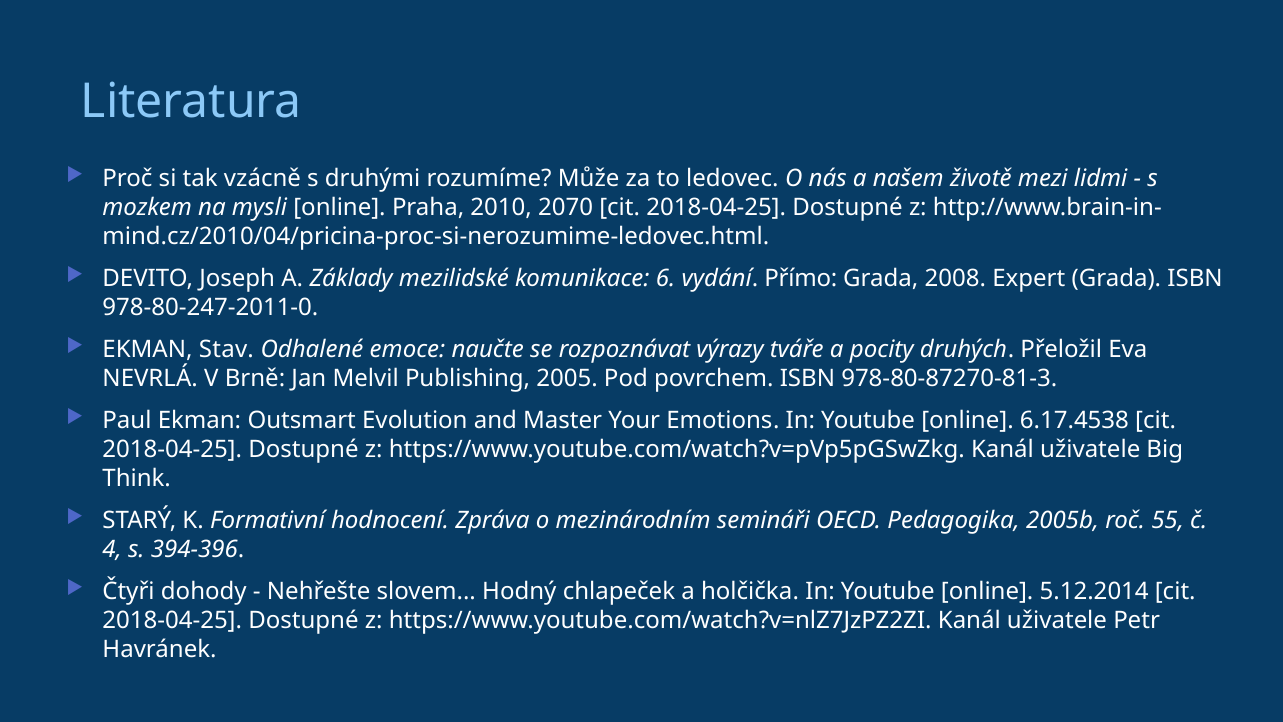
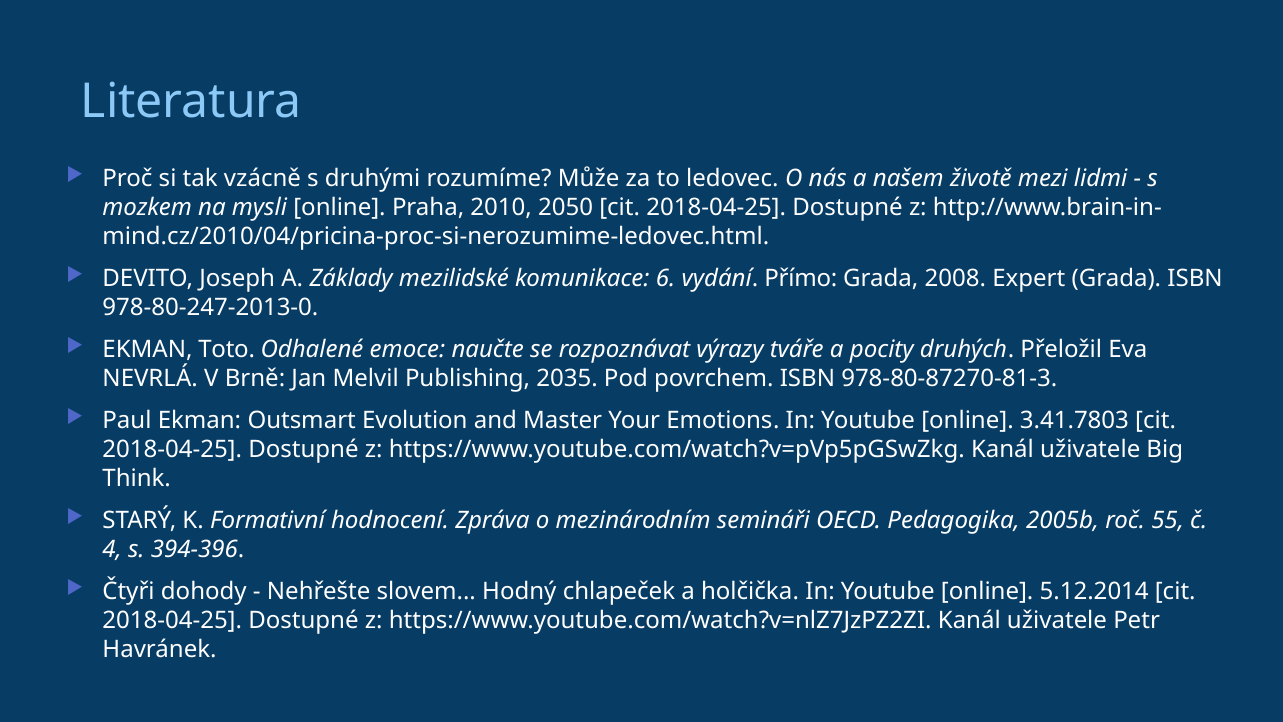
2070: 2070 -> 2050 (566, 207)
978-80-247-2011-0: 978-80-247-2011-0 -> 978-80-247-2013-0 (210, 307)
Stav: Stav -> Toto (227, 349)
2005: 2005 -> 2035 (567, 378)
6.17.4538: 6.17.4538 -> 3.41.7803 (1074, 421)
